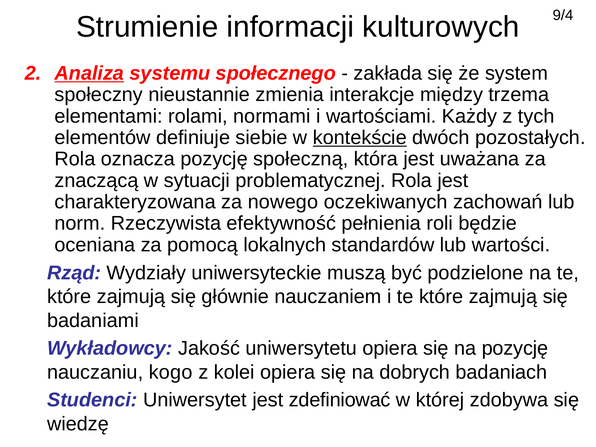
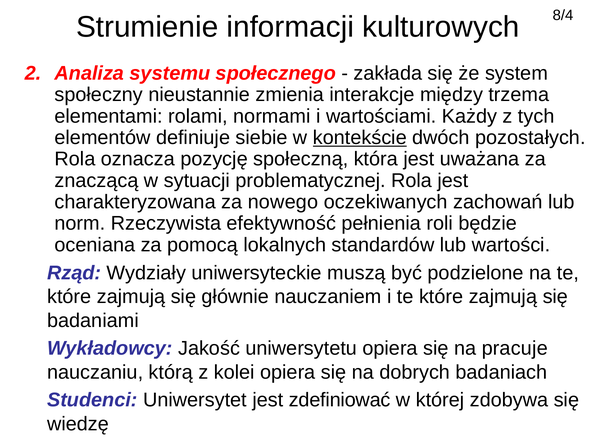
9/4: 9/4 -> 8/4 (563, 15)
Analiza underline: present -> none (89, 73)
na pozycję: pozycję -> pracuje (515, 348)
kogo: kogo -> którą (171, 372)
